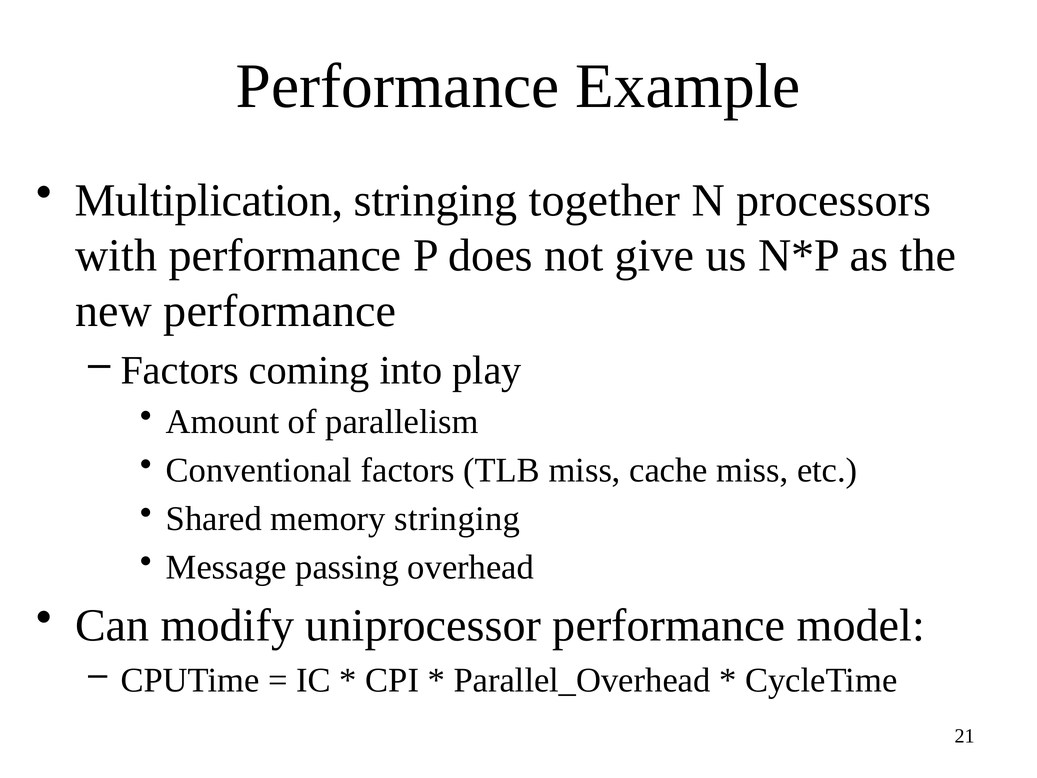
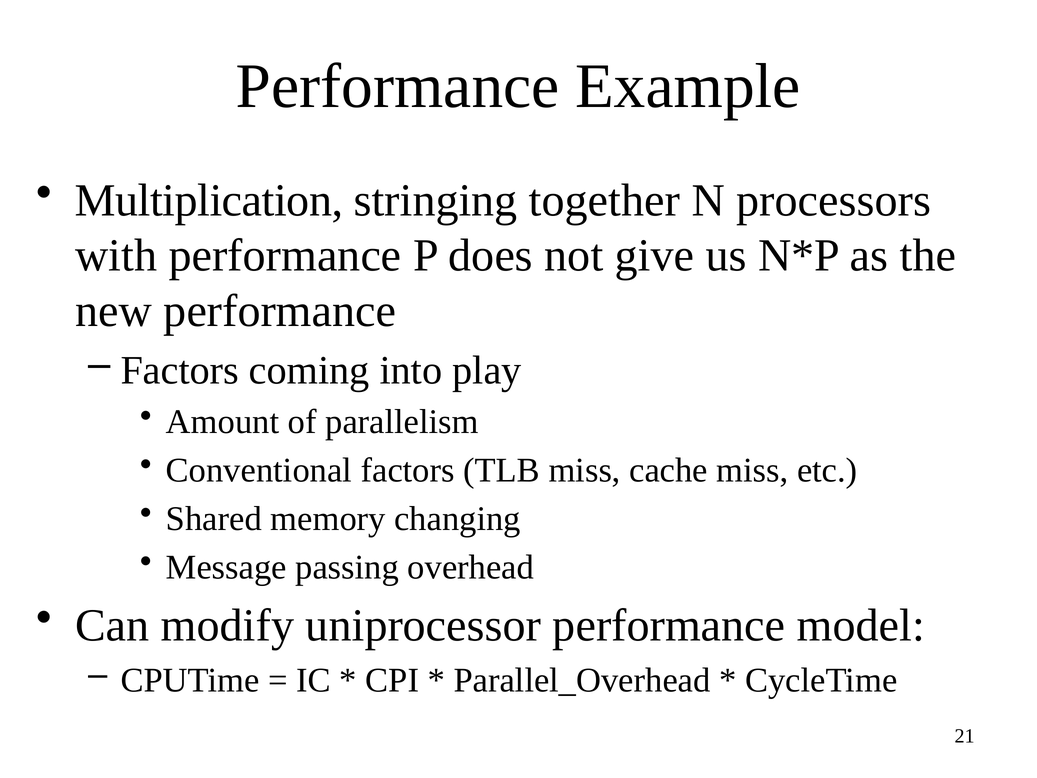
memory stringing: stringing -> changing (457, 519)
